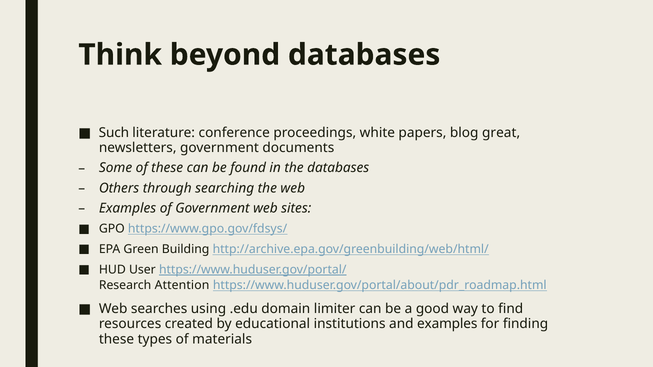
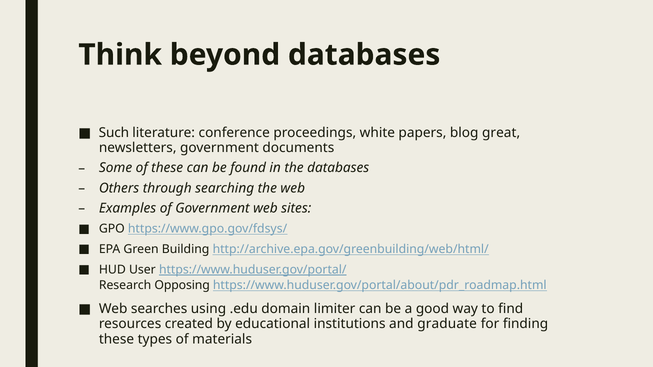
Attention: Attention -> Opposing (182, 285)
and examples: examples -> graduate (447, 324)
